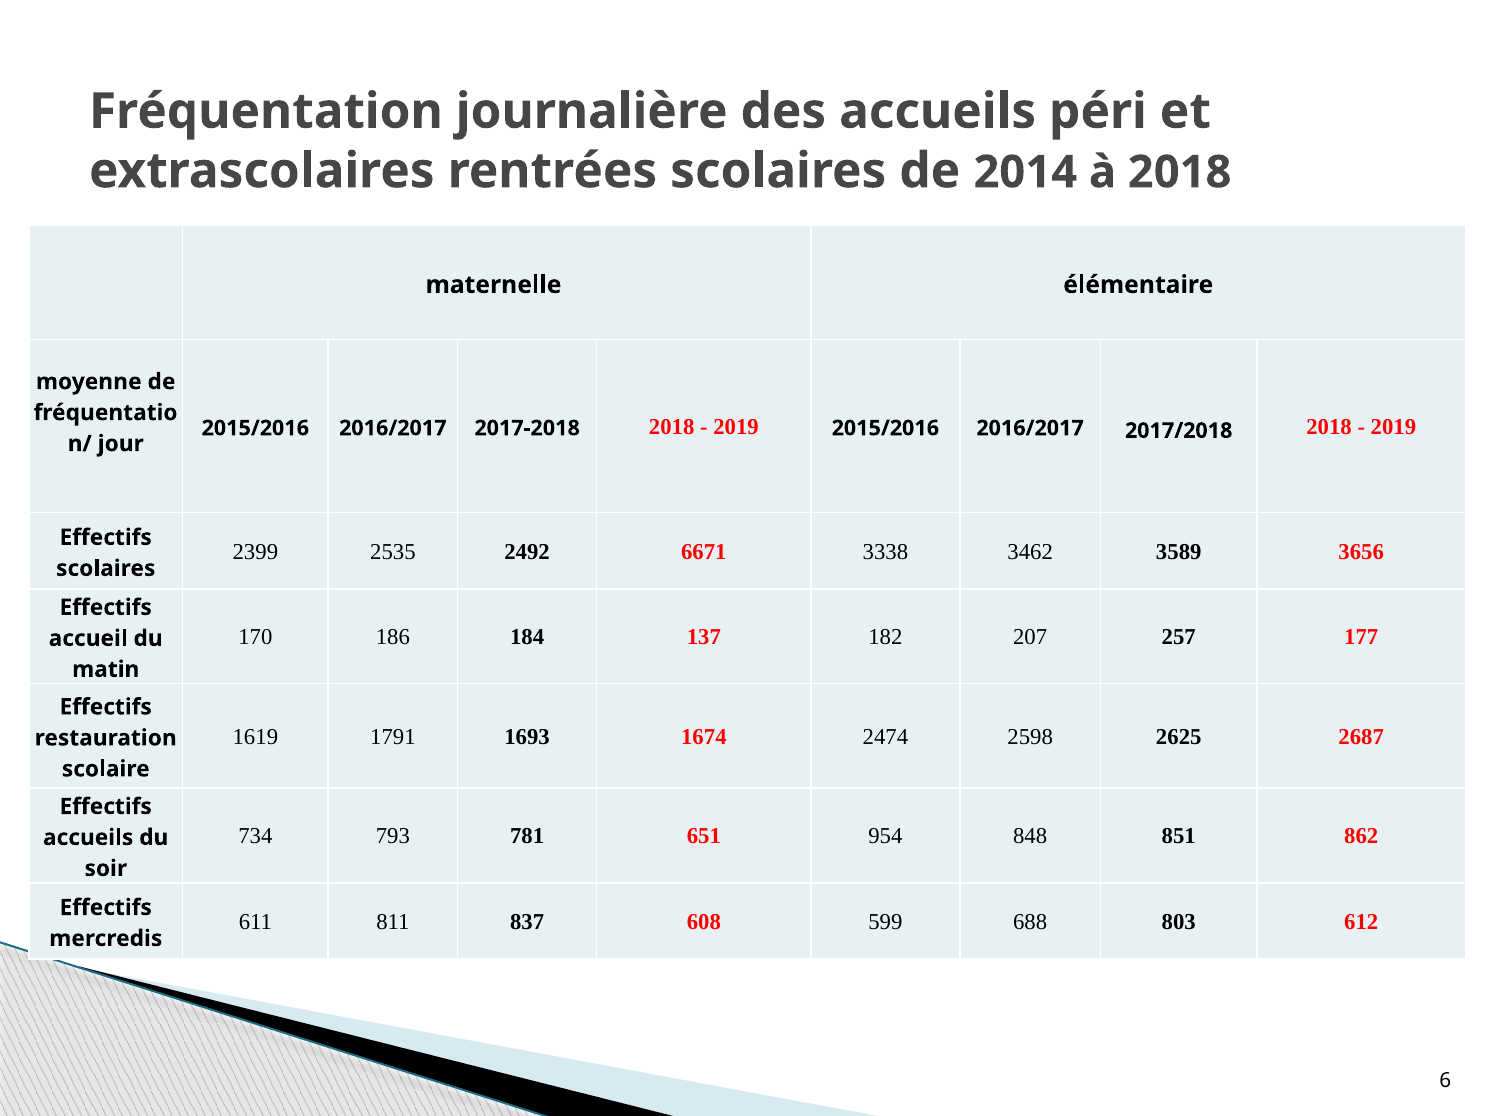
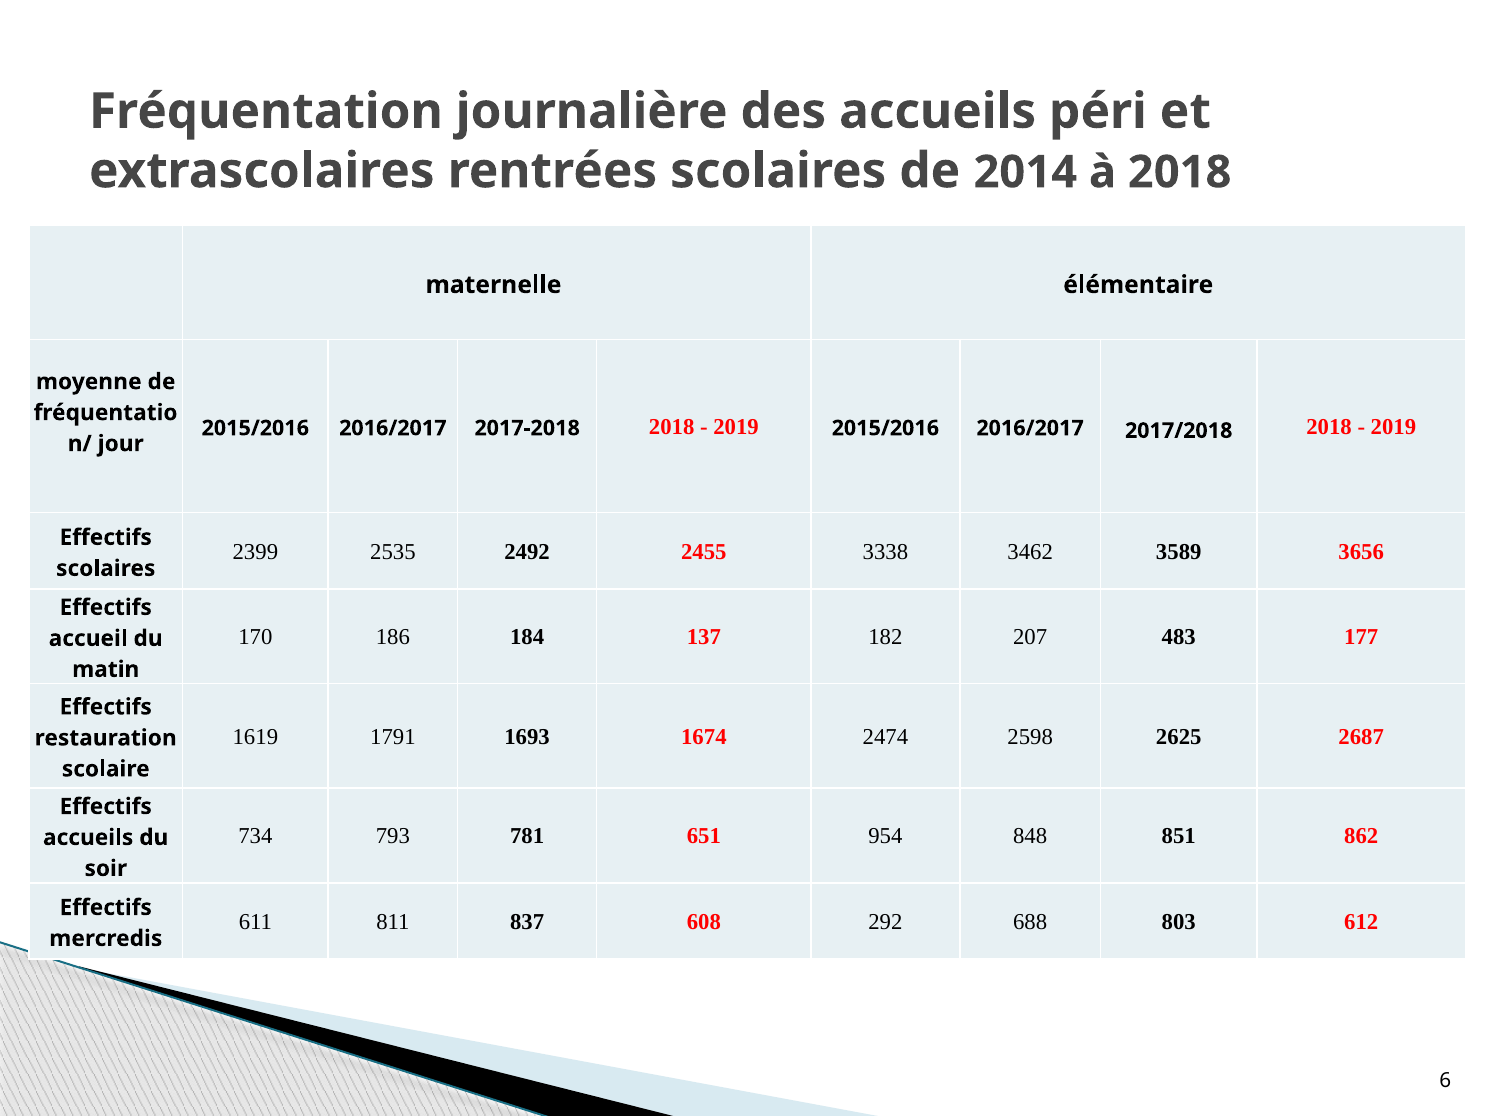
6671: 6671 -> 2455 (704, 551)
257: 257 -> 483 (1179, 637)
599: 599 -> 292 (885, 921)
